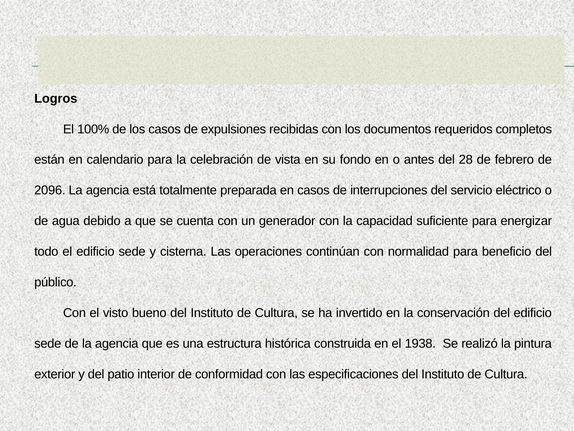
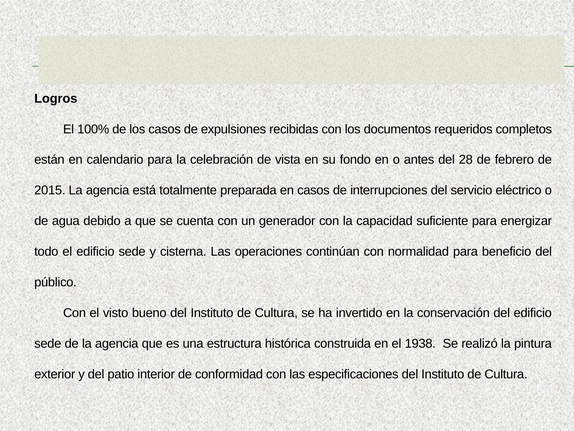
2096: 2096 -> 2015 (50, 190)
